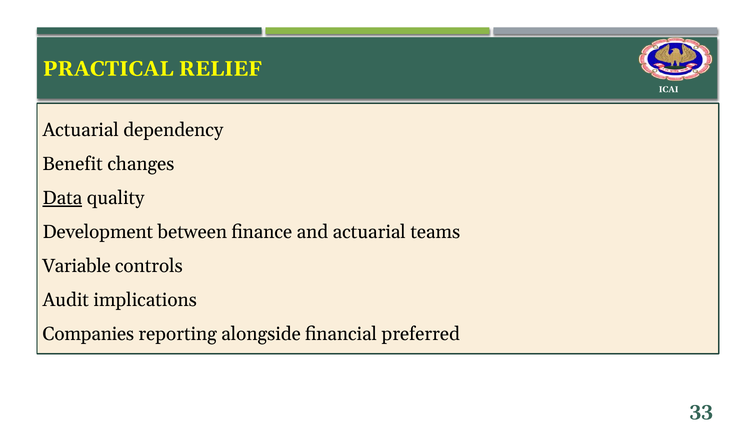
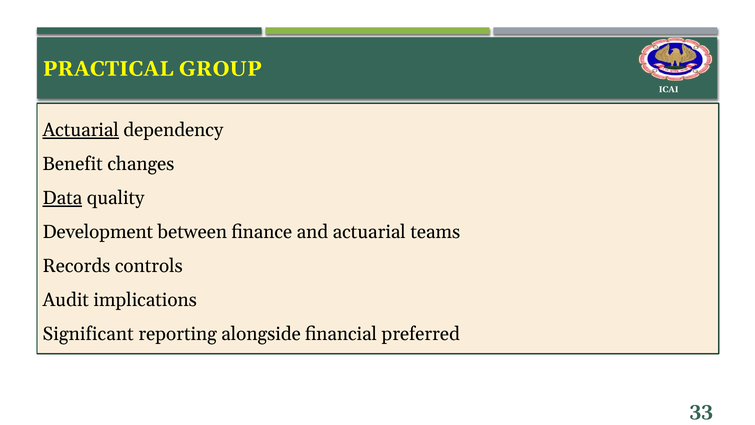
RELIEF: RELIEF -> GROUP (220, 69)
Actuarial underline: none -> present (81, 130)
Variable: Variable -> Records (76, 266)
Companies: Companies -> Significant (88, 334)
